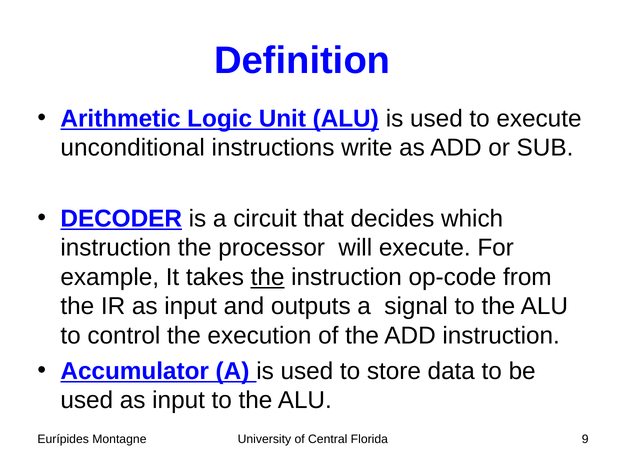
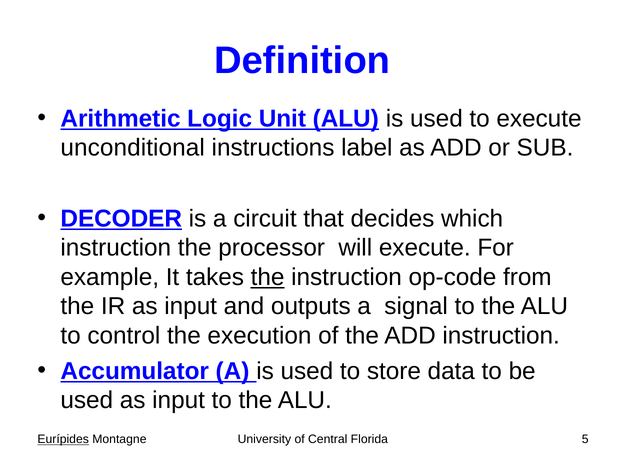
write: write -> label (367, 148)
Eurípides underline: none -> present (63, 439)
9: 9 -> 5 (585, 439)
